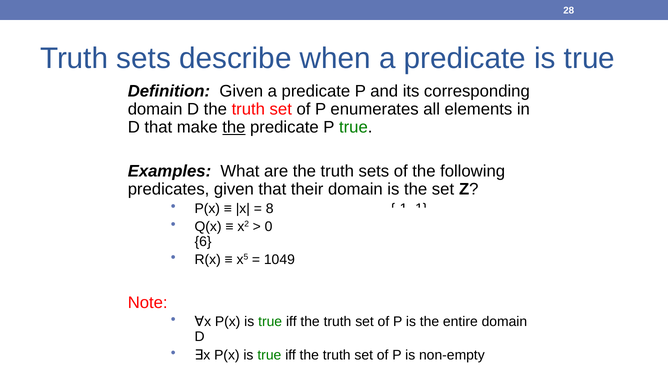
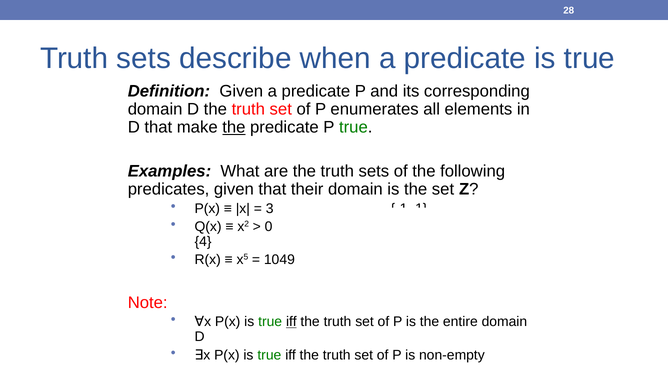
8: 8 -> 3 (270, 208)
6: 6 -> 4 (203, 241)
iff underline: none -> present (291, 322)
